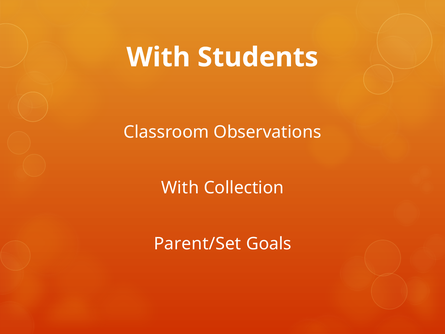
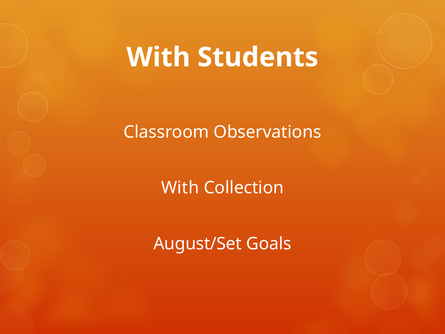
Parent/Set: Parent/Set -> August/Set (198, 244)
